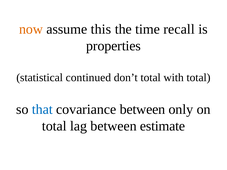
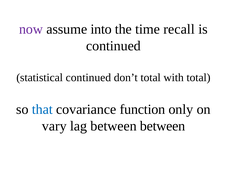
now colour: orange -> purple (31, 29)
this: this -> into (101, 29)
properties: properties -> continued (113, 46)
covariance between: between -> function (142, 110)
total: total -> vary (54, 126)
between estimate: estimate -> between (163, 126)
